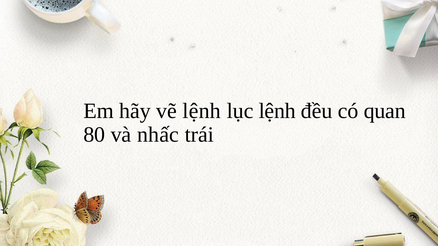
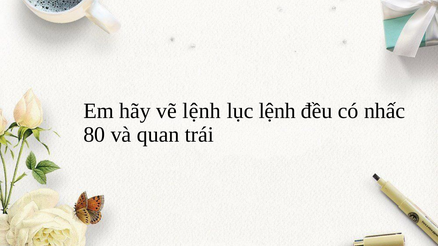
quan: quan -> nhấc (385, 111)
nhấc: nhấc -> quan (158, 135)
